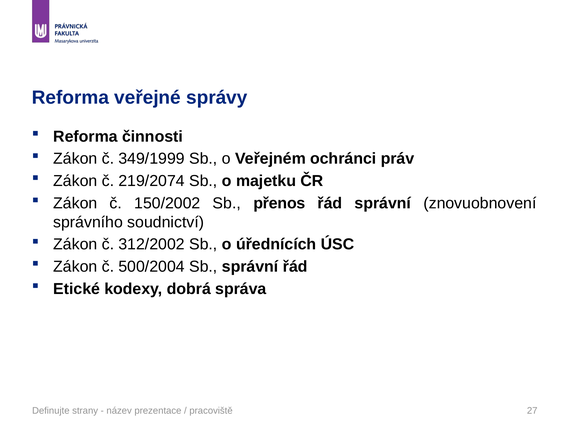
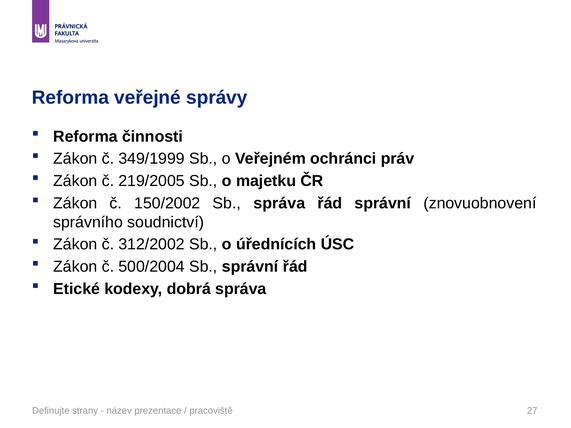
219/2074: 219/2074 -> 219/2005 (152, 181)
Sb přenos: přenos -> správa (279, 203)
